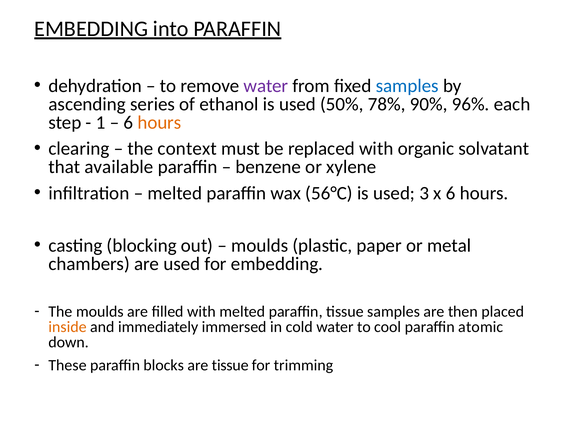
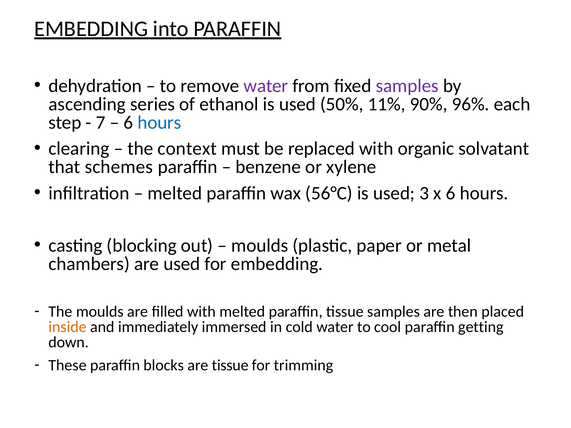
samples colour: blue -> purple (407, 86)
78%: 78% -> 11% (387, 104)
1: 1 -> 7 (101, 123)
hours colour: orange -> blue (159, 123)
available: available -> schemes (119, 167)
atomic: atomic -> getting (481, 327)
